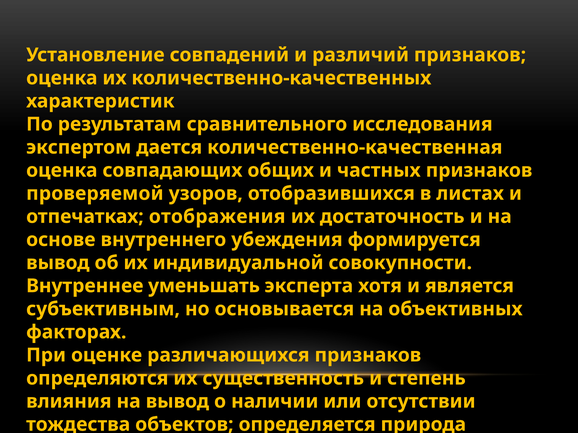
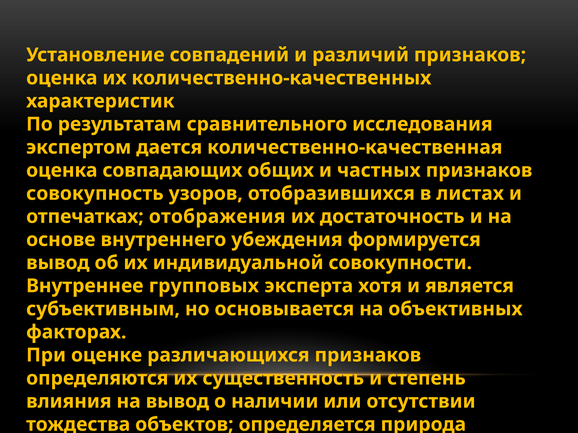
проверяемой: проверяемой -> совокупность (95, 194)
уменьшать: уменьшать -> групповых (204, 286)
